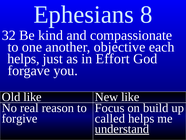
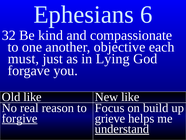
8: 8 -> 6 (146, 14)
helps: helps -> must (23, 59)
Effort: Effort -> Lying (113, 59)
forgive underline: none -> present (20, 118)
called: called -> grieve (110, 118)
